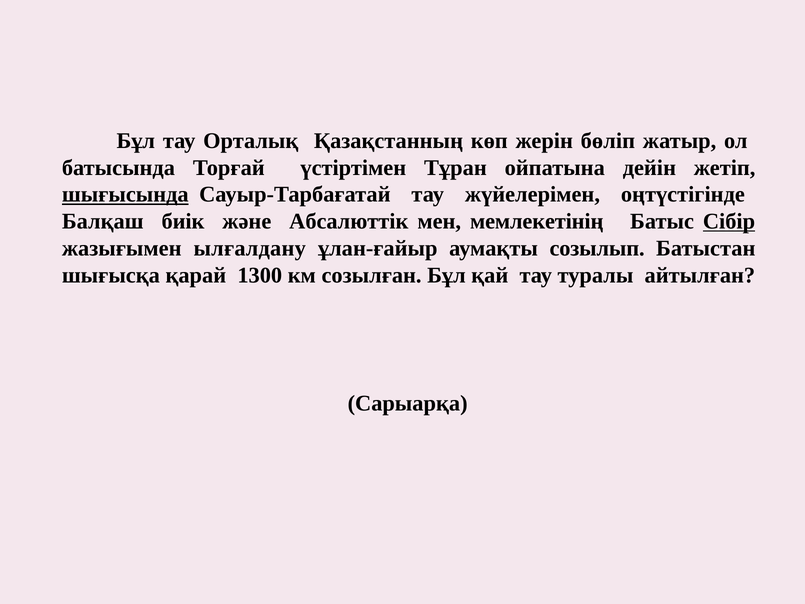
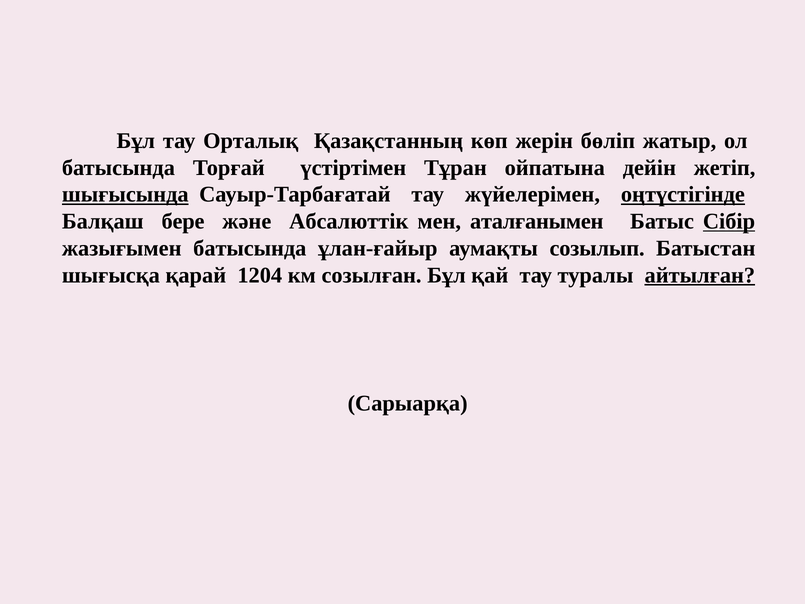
оңтүстігінде underline: none -> present (683, 194)
биік: биік -> бере (183, 221)
мемлекетінің: мемлекетінің -> аталғанымен (537, 221)
жазығымен ылғалдану: ылғалдану -> батысында (250, 248)
1300: 1300 -> 1204 (260, 275)
айтылған underline: none -> present (700, 275)
